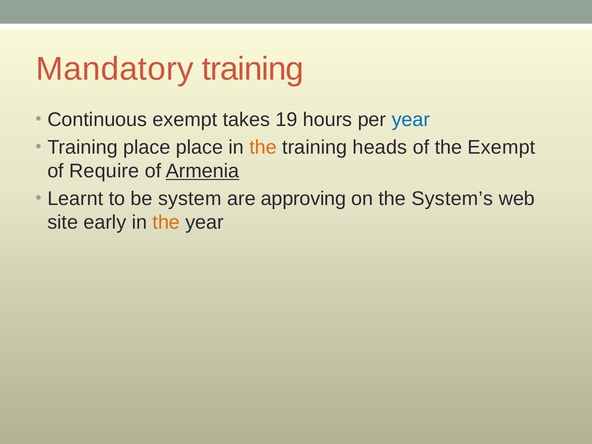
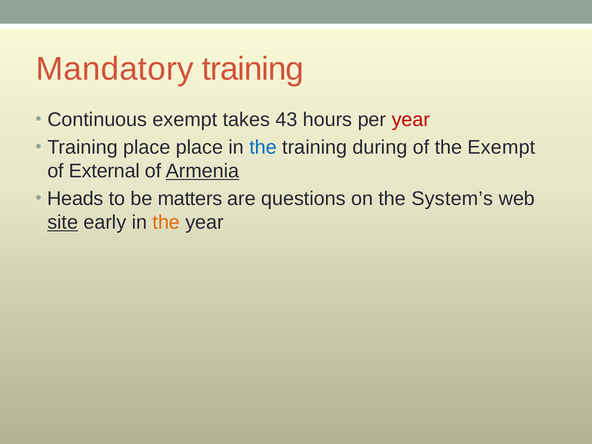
19: 19 -> 43 (286, 120)
year colour: blue -> red (411, 120)
the colour: orange -> blue (263, 147)
heads: heads -> during (380, 147)
Require: Require -> External (104, 171)
Learnt: Learnt -> Heads (75, 199)
system: system -> matters (190, 199)
approving: approving -> questions (303, 199)
site underline: none -> present (63, 222)
